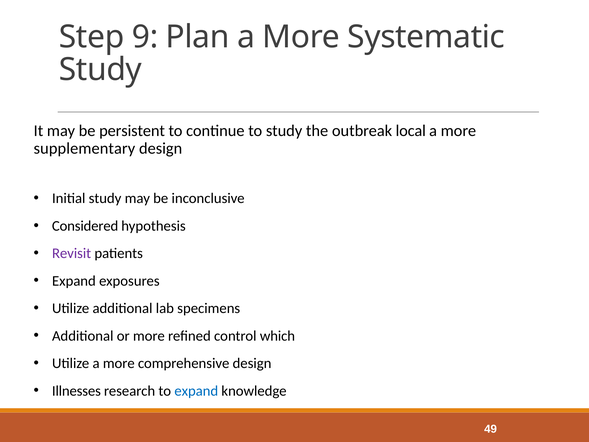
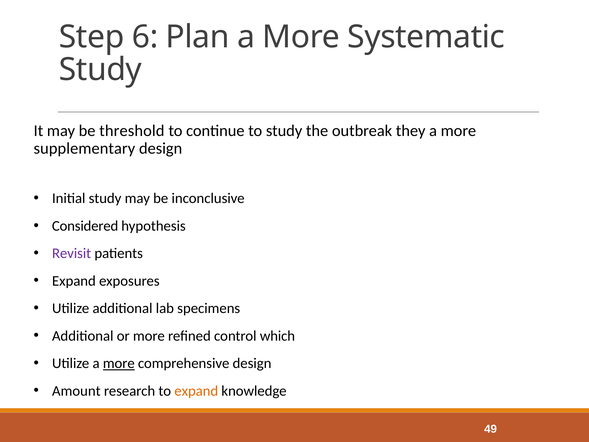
9: 9 -> 6 (145, 37)
persistent: persistent -> threshold (132, 131)
local: local -> they (411, 131)
more underline: none -> present (119, 363)
Illnesses: Illnesses -> Amount (76, 391)
expand colour: blue -> orange (196, 391)
